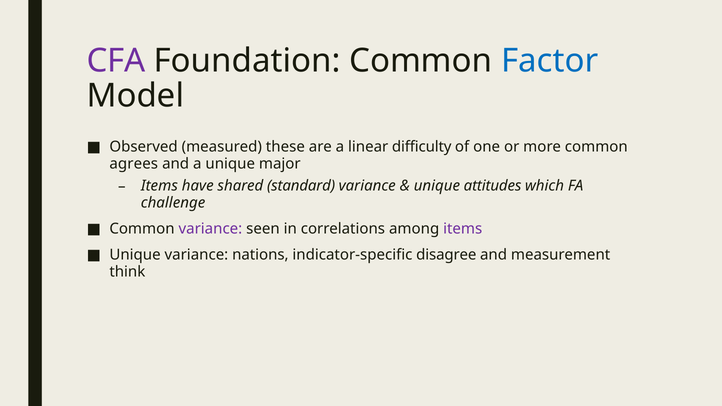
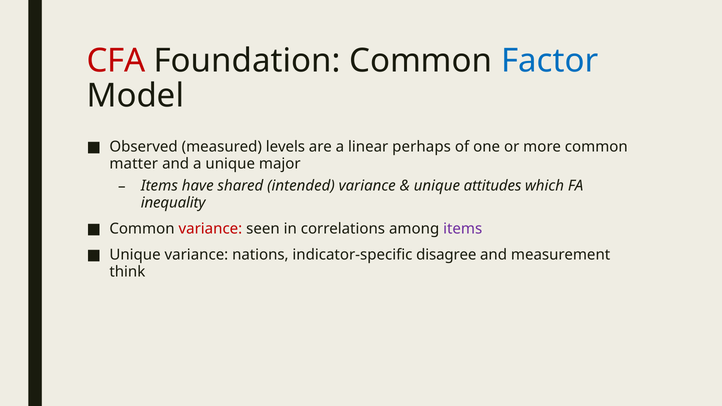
CFA colour: purple -> red (116, 61)
these: these -> levels (285, 147)
difficulty: difficulty -> perhaps (422, 147)
agrees: agrees -> matter (134, 164)
standard: standard -> intended (301, 186)
challenge: challenge -> inequality (173, 203)
variance colour: purple -> red (210, 229)
